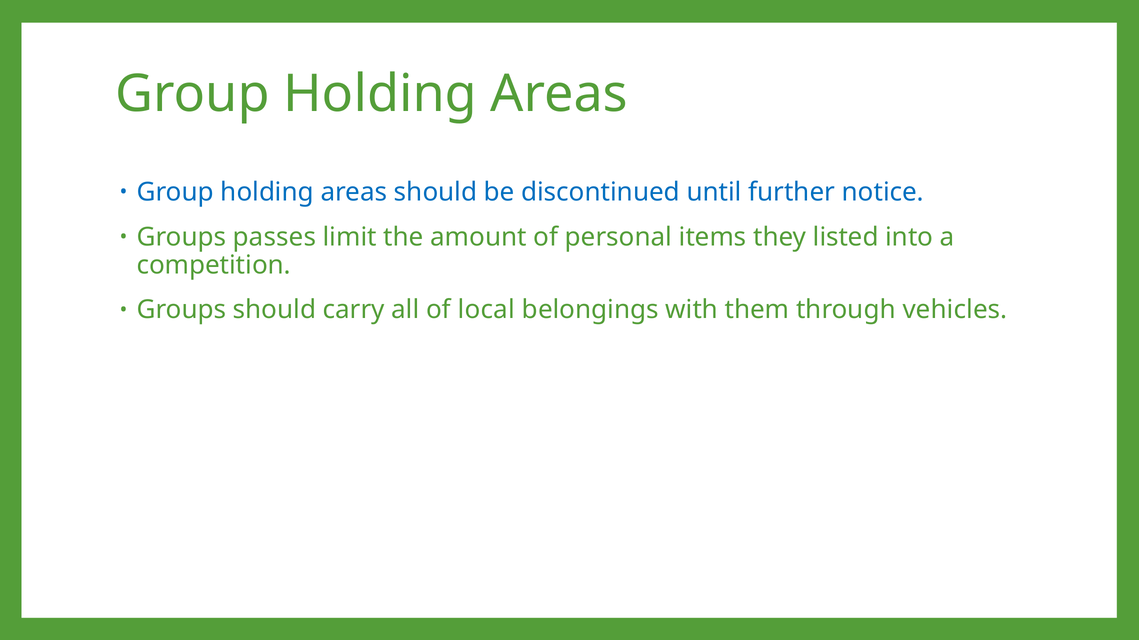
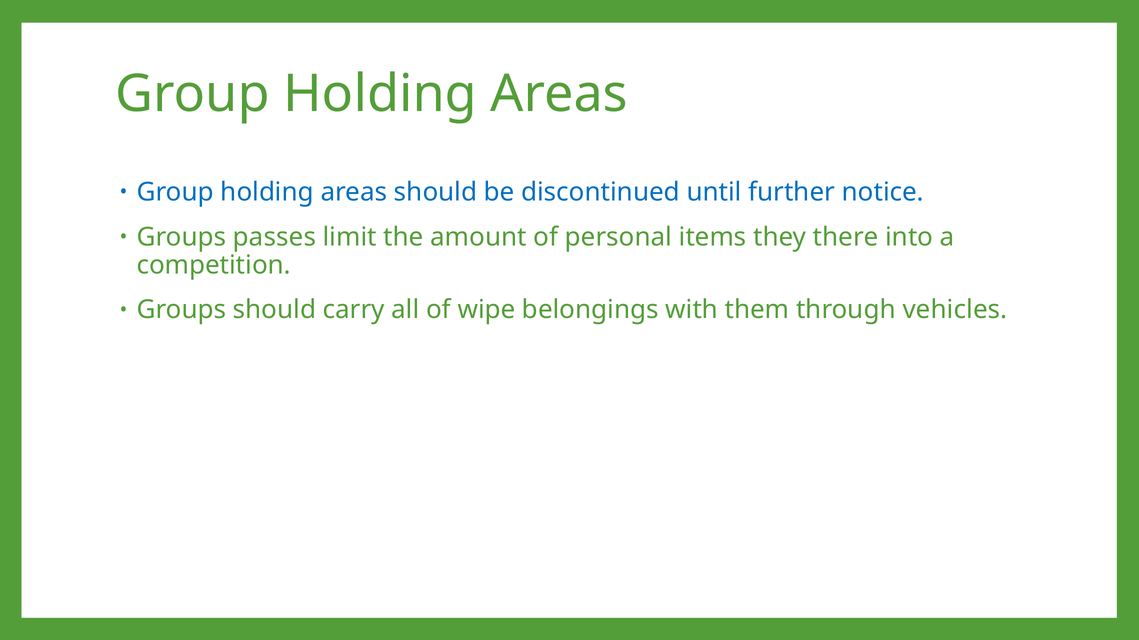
listed: listed -> there (846, 237)
local: local -> wipe (487, 310)
